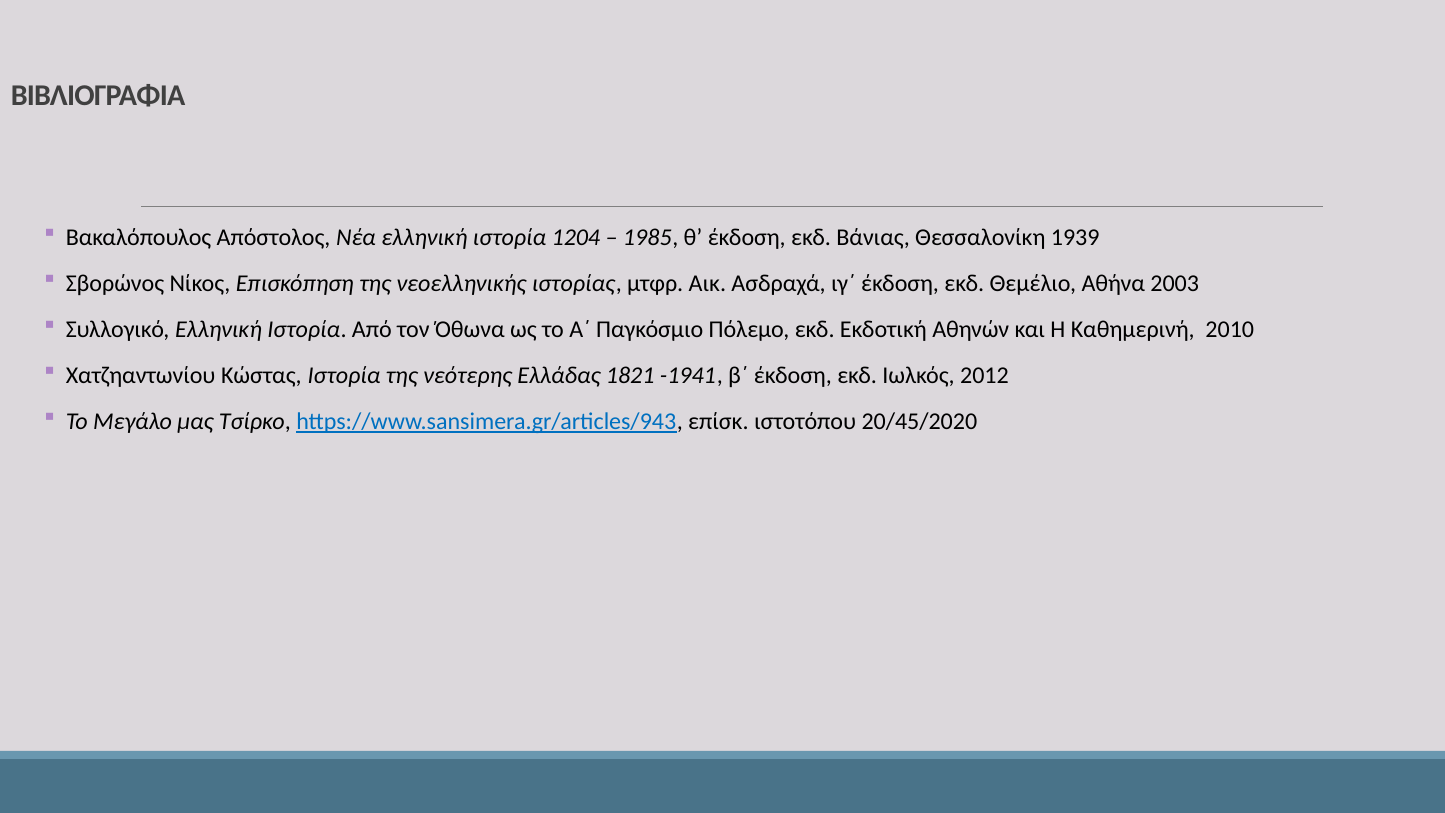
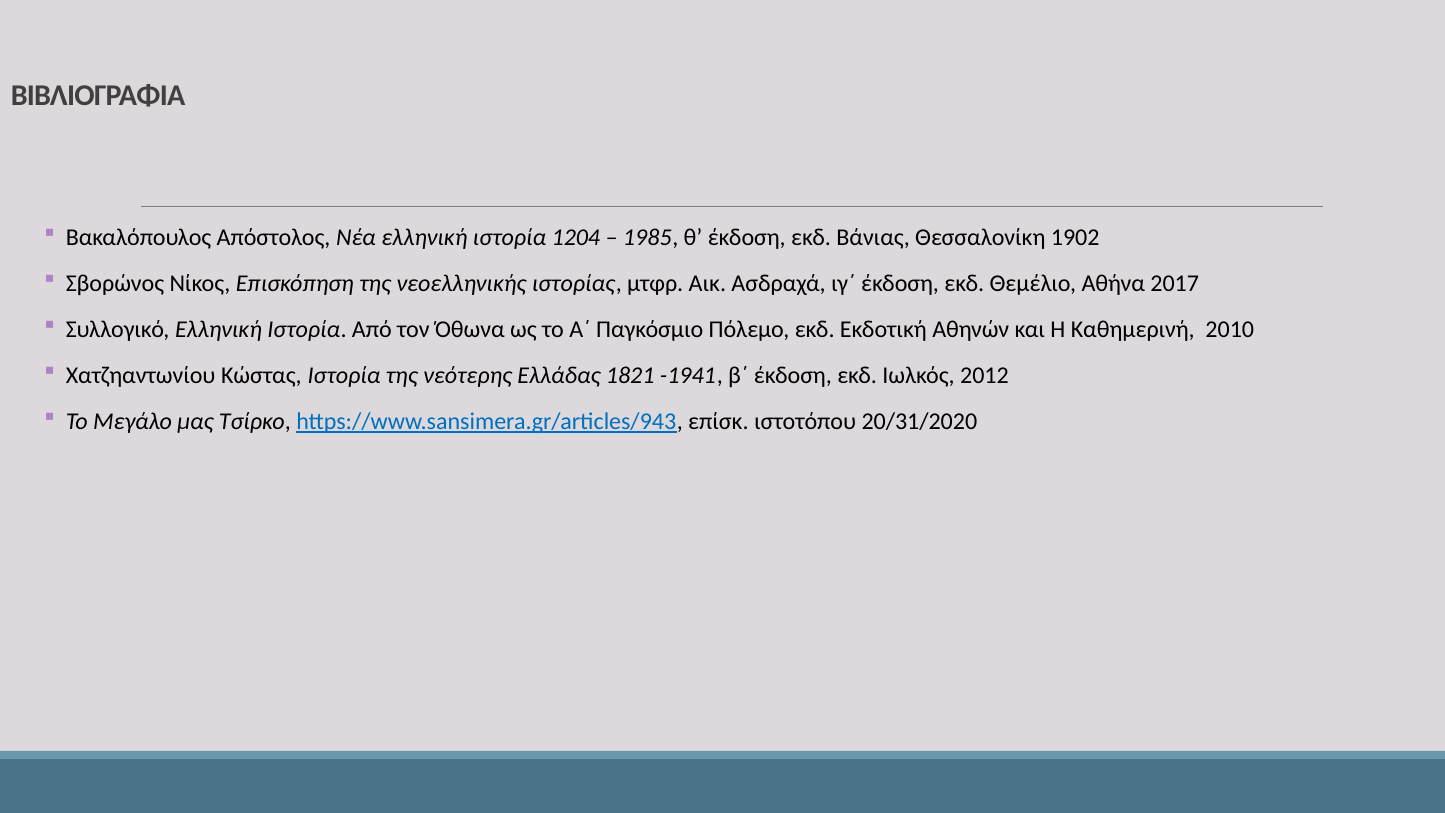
1939: 1939 -> 1902 (1075, 237)
2003: 2003 -> 2017 (1175, 283)
20/45/2020: 20/45/2020 -> 20/31/2020 (919, 421)
